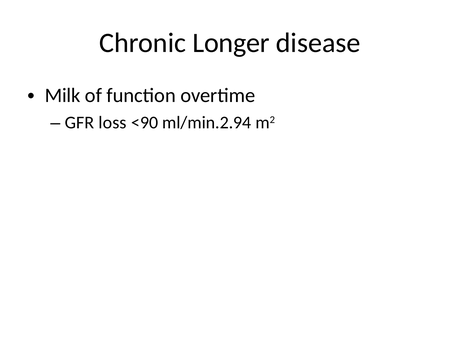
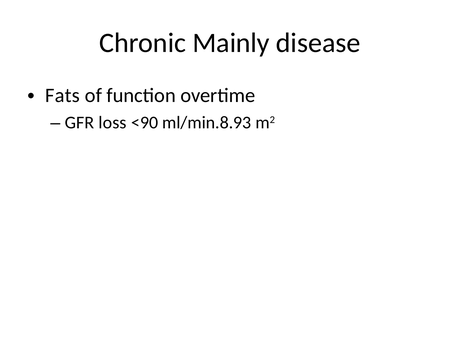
Longer: Longer -> Mainly (231, 43)
Milk: Milk -> Fats (62, 96)
ml/min.2.94: ml/min.2.94 -> ml/min.8.93 (207, 122)
